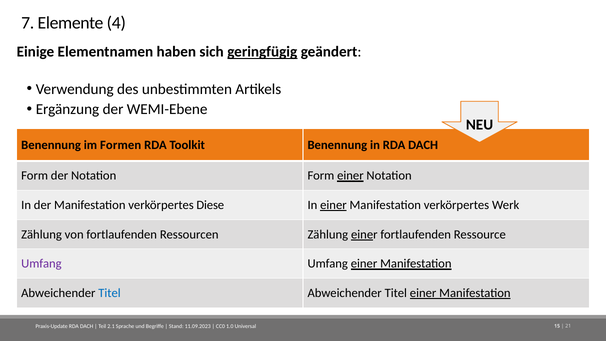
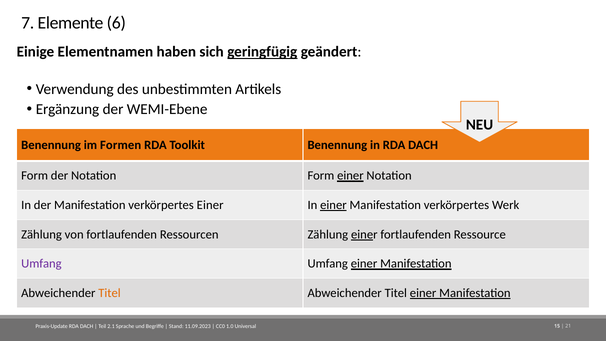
4: 4 -> 6 (116, 23)
verkörpertes Diese: Diese -> Einer (210, 205)
Titel colour: blue -> orange (110, 293)
